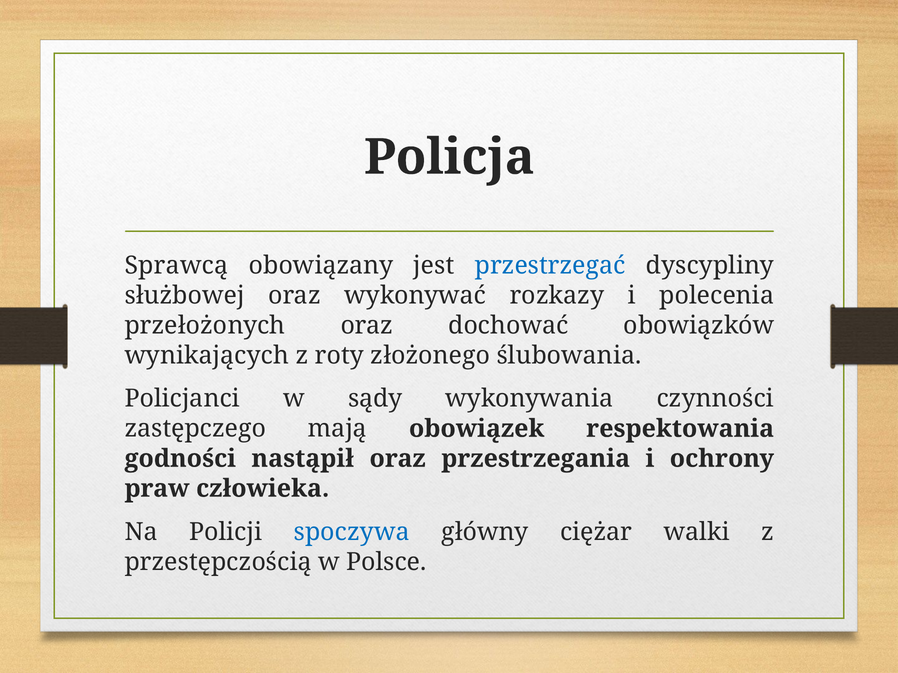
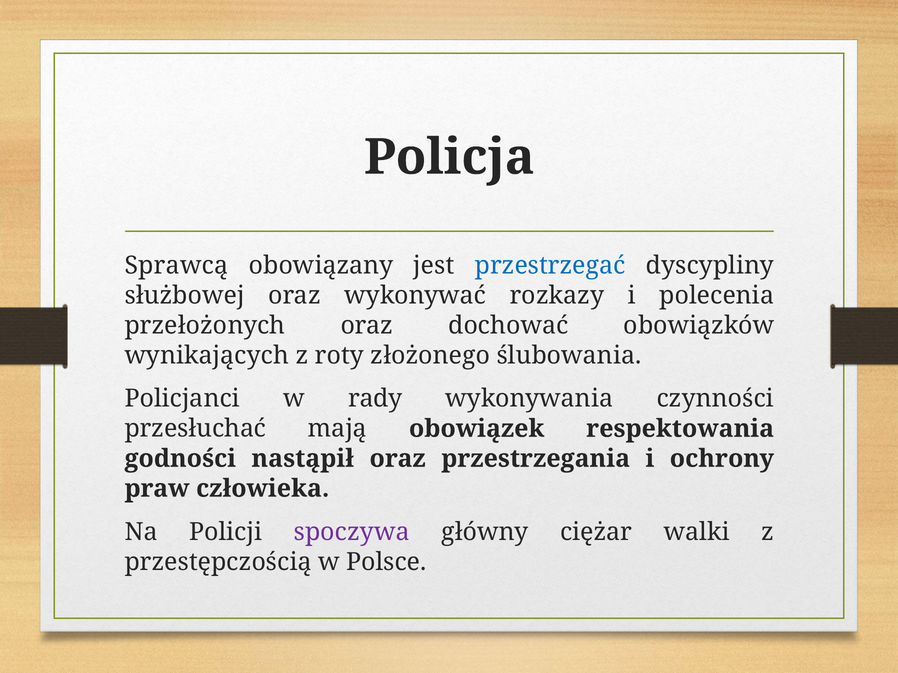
sądy: sądy -> rady (375, 399)
zastępczego: zastępczego -> przesłuchać (195, 429)
spoczywa colour: blue -> purple (352, 532)
